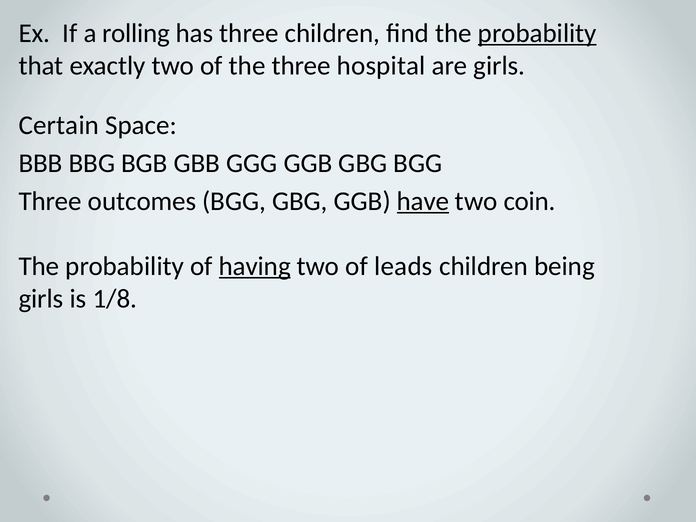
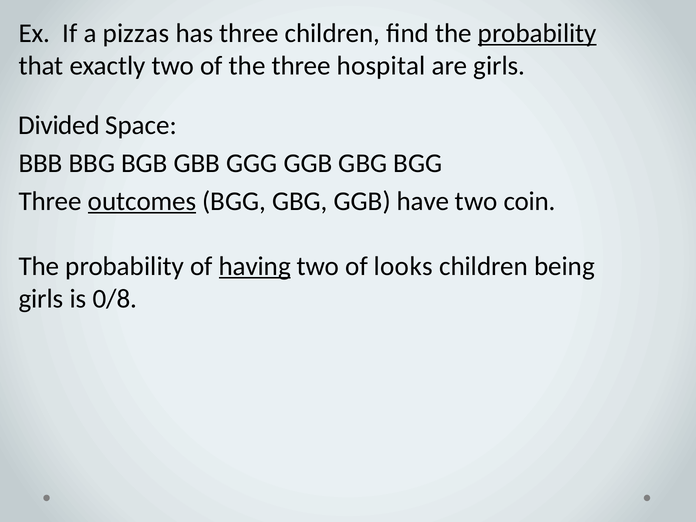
rolling: rolling -> pizzas (136, 33)
Certain: Certain -> Divided (59, 125)
outcomes underline: none -> present (142, 201)
have underline: present -> none (423, 201)
leads: leads -> looks (403, 266)
1/8: 1/8 -> 0/8 (115, 299)
